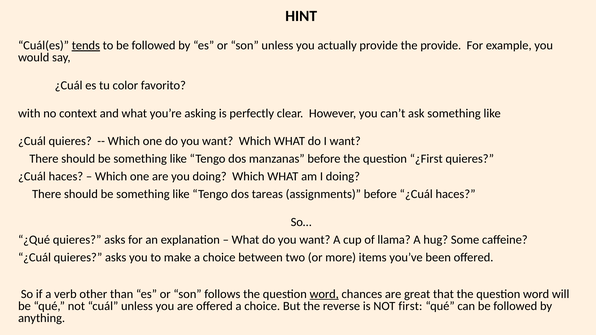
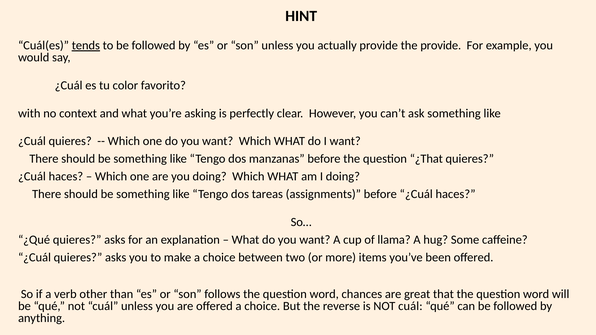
¿First: ¿First -> ¿That (426, 159)
word underline: present -> none (324, 294)
is NOT first: first -> cuál (410, 306)
